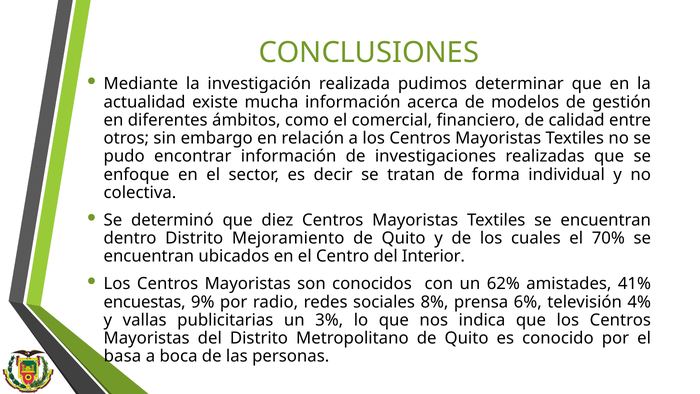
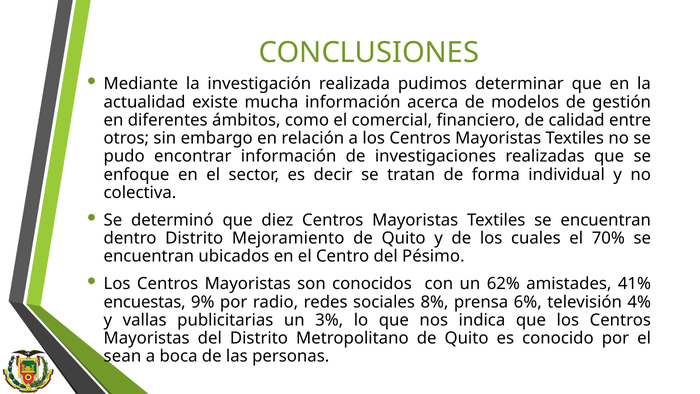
Interior: Interior -> Pésimo (433, 256)
basa: basa -> sean (122, 356)
